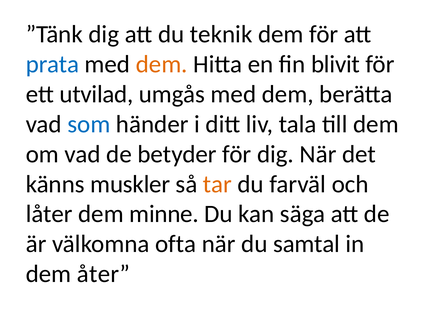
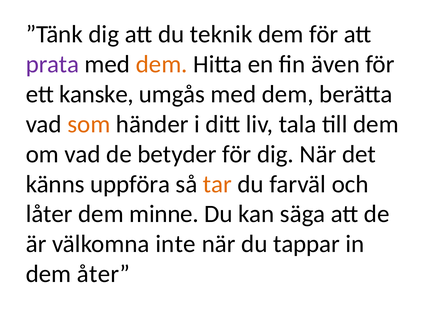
prata colour: blue -> purple (52, 64)
blivit: blivit -> även (335, 64)
utvilad: utvilad -> kanske (96, 94)
som colour: blue -> orange (89, 124)
muskler: muskler -> uppföra (130, 185)
ofta: ofta -> inte (176, 245)
samtal: samtal -> tappar (307, 245)
